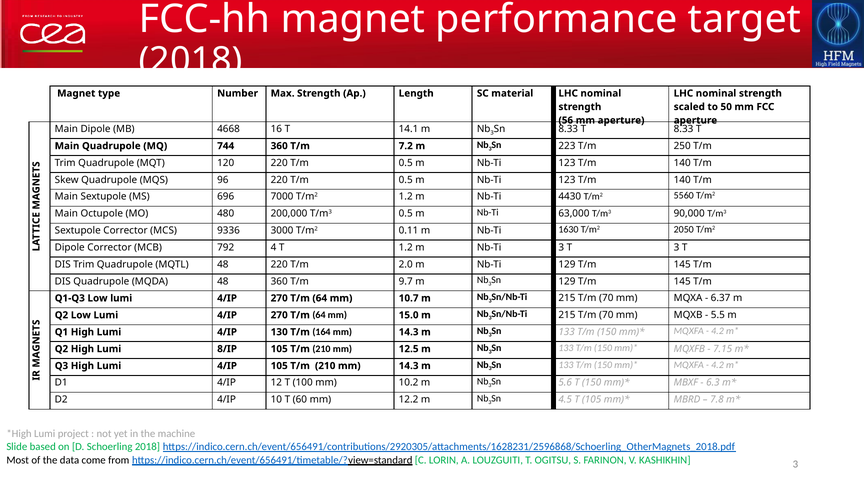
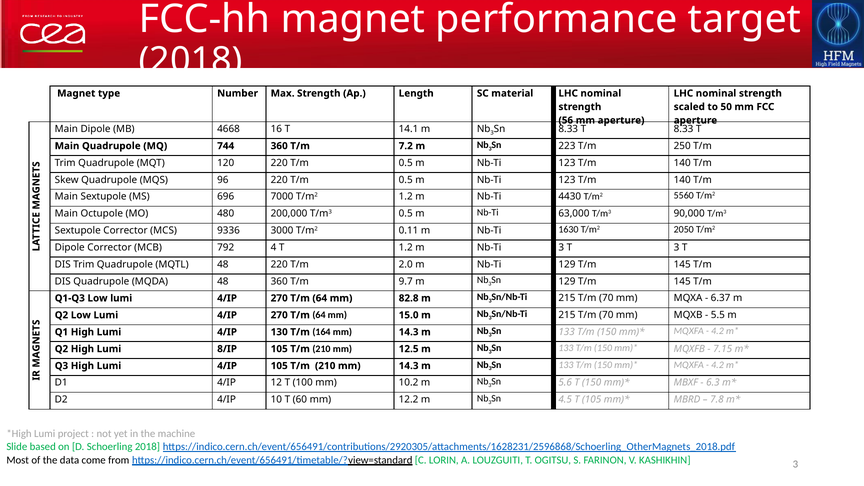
10.7: 10.7 -> 82.8 (409, 298)
